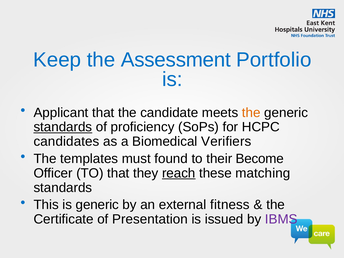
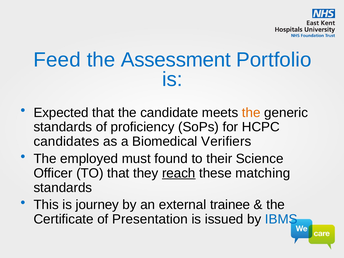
Keep: Keep -> Feed (57, 60)
Applicant: Applicant -> Expected (61, 113)
standards underline: present -> none (63, 127)
templates: templates -> employed (89, 159)
Become: Become -> Science (260, 159)
is generic: generic -> journey (97, 205)
fitness: fitness -> trainee (230, 205)
IBMS colour: purple -> blue (281, 219)
